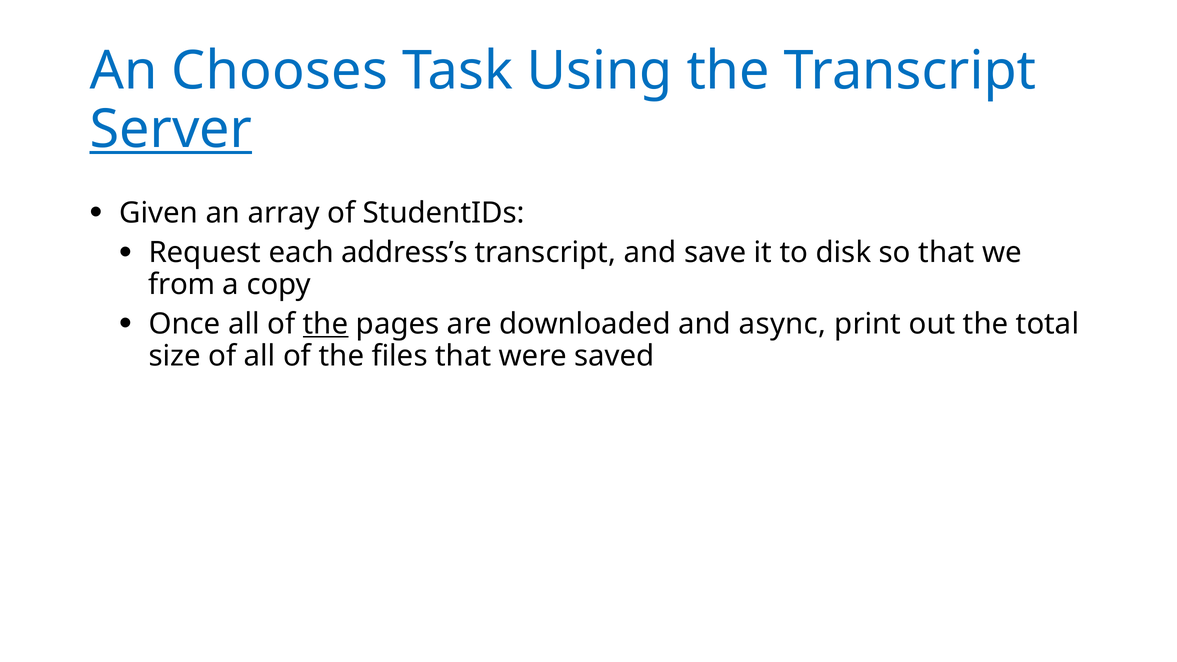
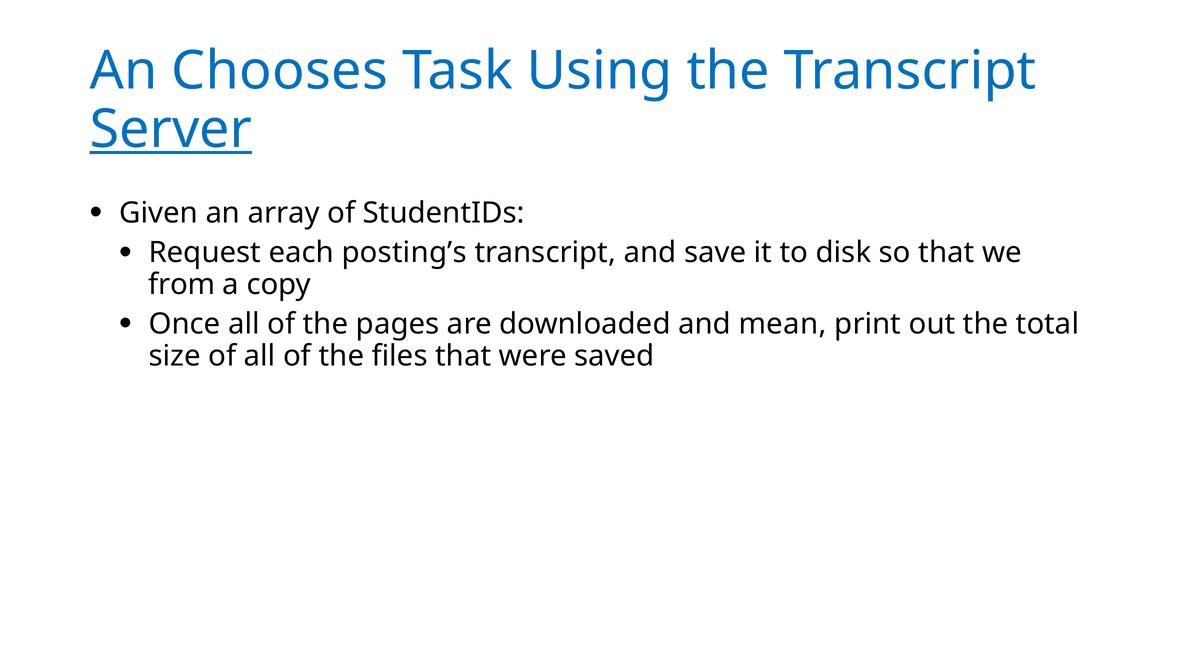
address’s: address’s -> posting’s (404, 253)
the underline: present -> none (326, 324)
async: async -> mean (783, 324)
